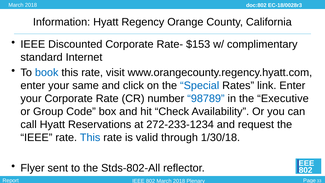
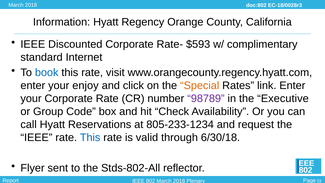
$153: $153 -> $593 (198, 44)
same: same -> enjoy (85, 85)
Special colour: blue -> orange (200, 85)
98789 colour: blue -> purple (206, 98)
272-233-1234: 272-233-1234 -> 805-233-1234 (180, 124)
1/30/18: 1/30/18 -> 6/30/18 (220, 137)
